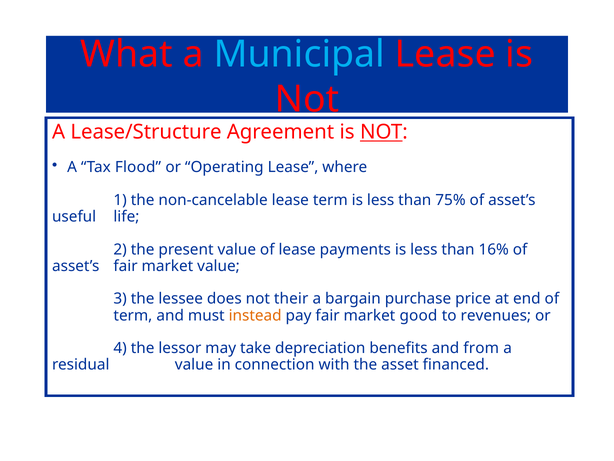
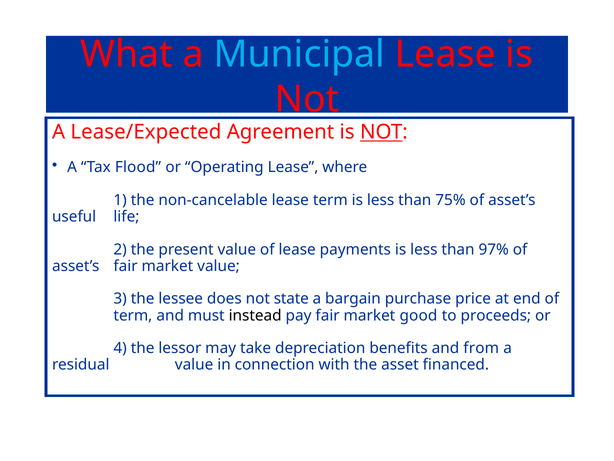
Lease/Structure: Lease/Structure -> Lease/Expected (146, 132)
16%: 16% -> 97% (494, 249)
their: their -> state (291, 299)
instead colour: orange -> black (255, 315)
revenues: revenues -> proceeds (496, 315)
